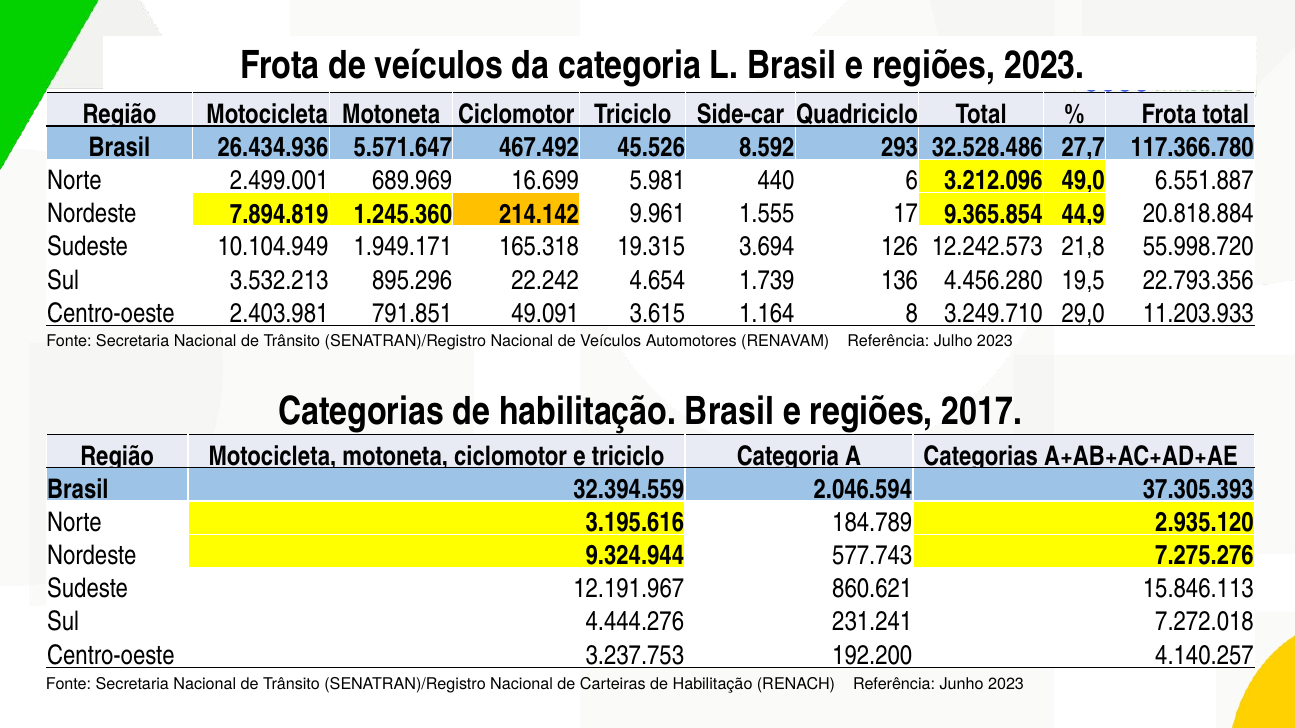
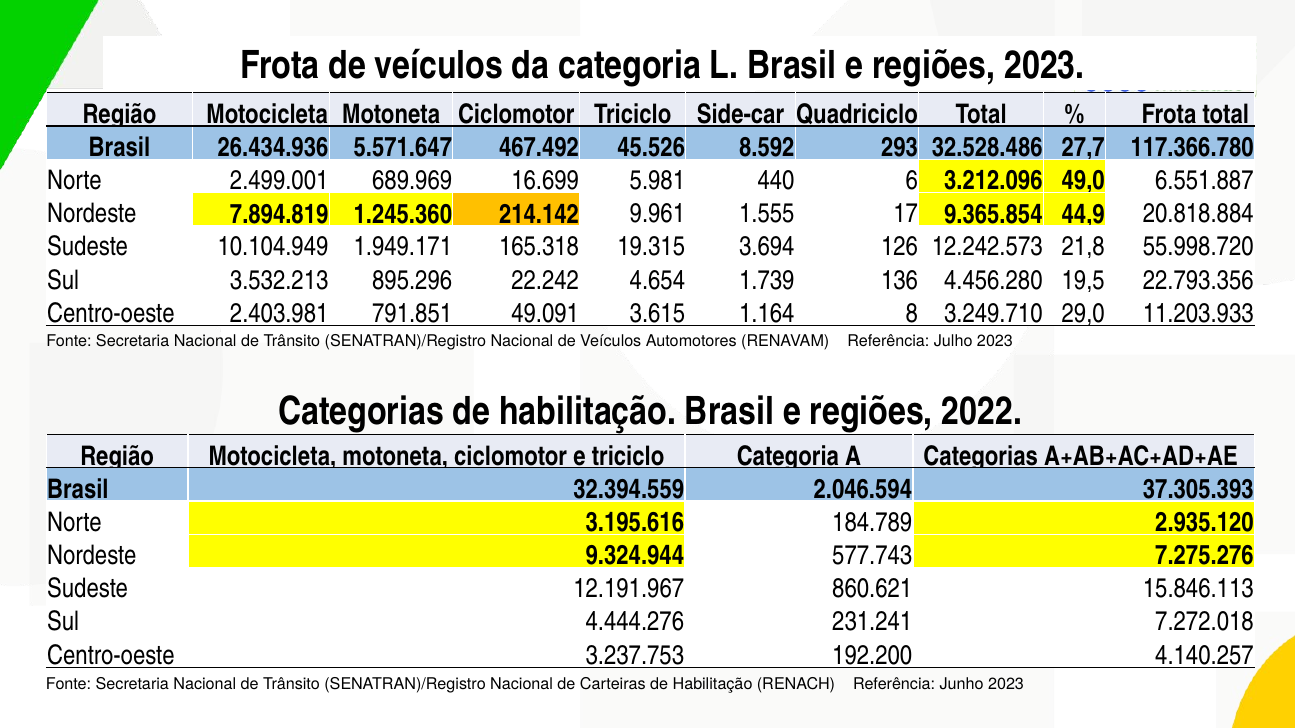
2017: 2017 -> 2022 (982, 412)
